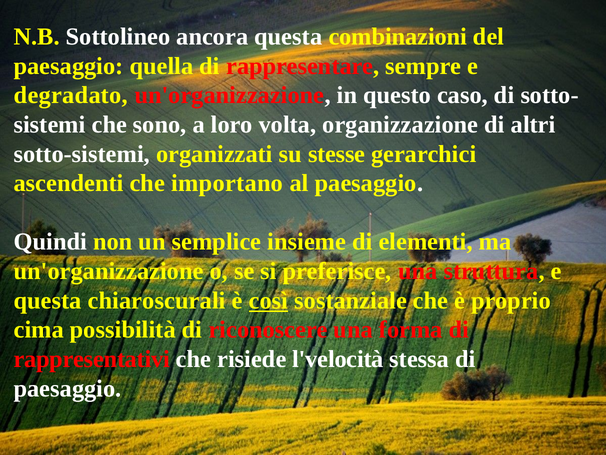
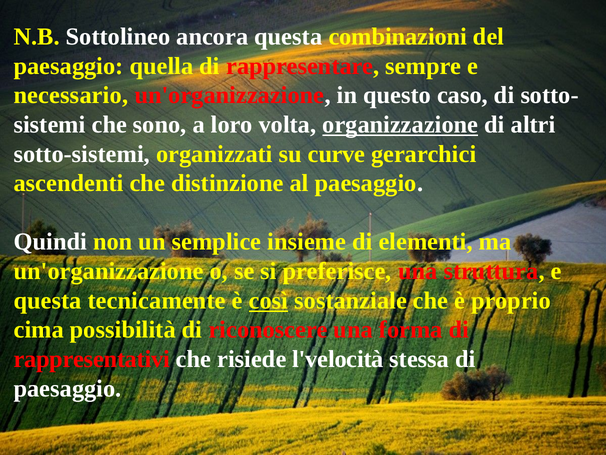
degradato: degradato -> necessario (71, 95)
organizzazione underline: none -> present (400, 124)
stesse: stesse -> curve (337, 154)
importano: importano -> distinzione (227, 183)
chiaroscurali: chiaroscurali -> tecnicamente (157, 300)
